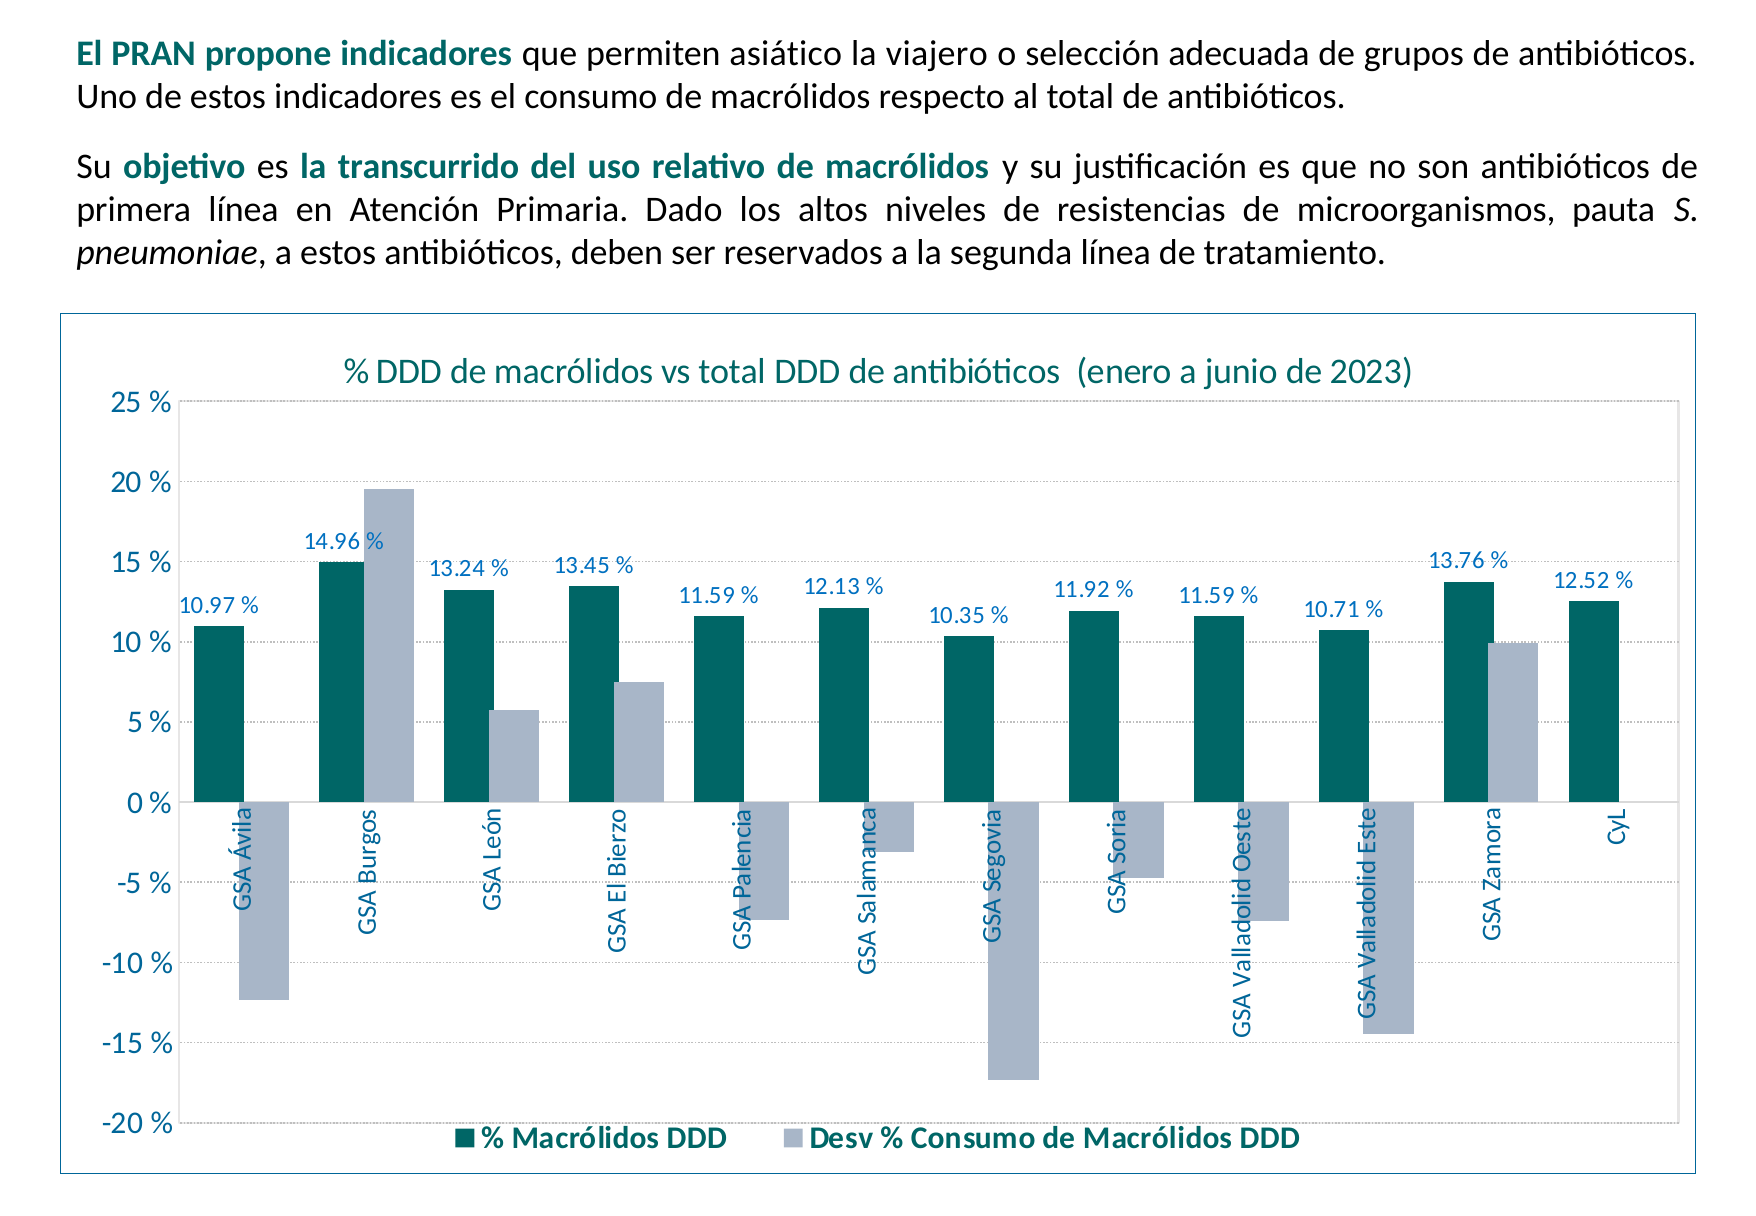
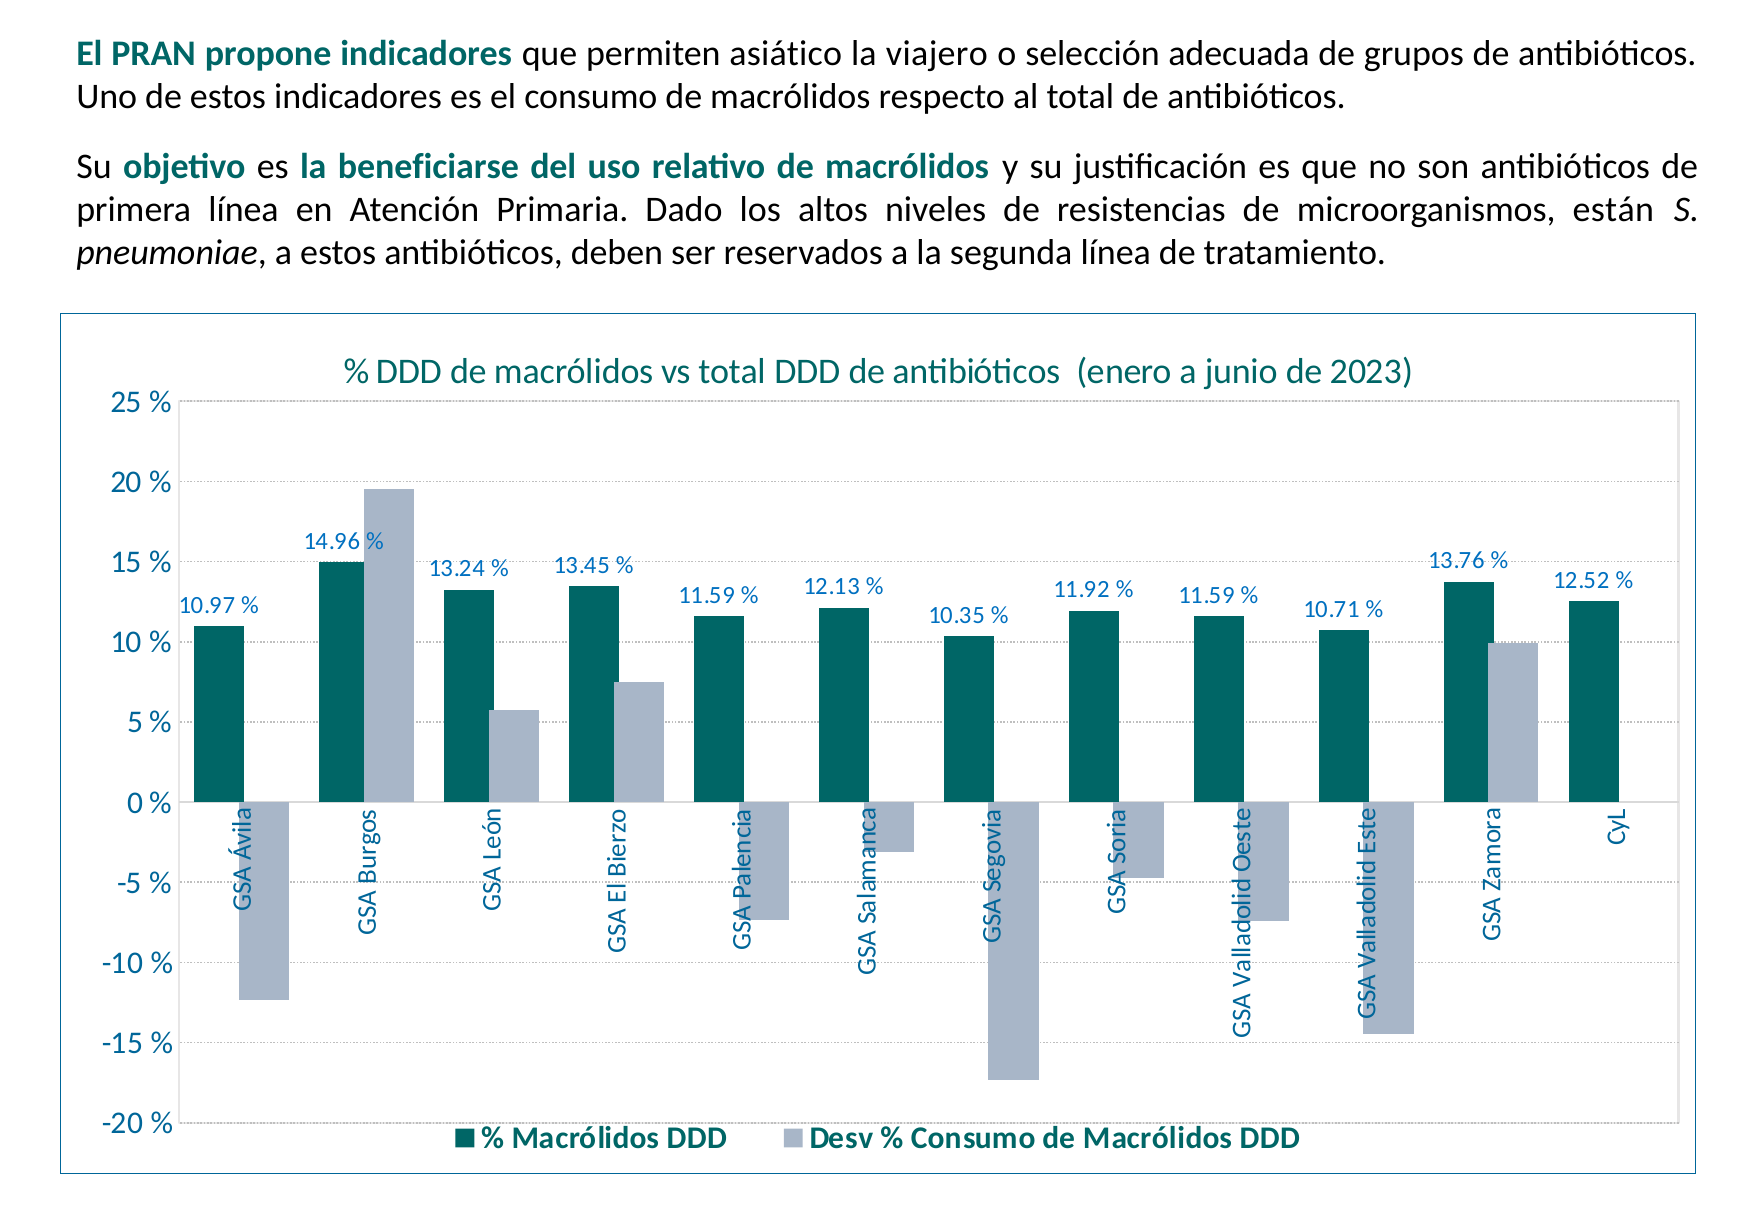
transcurrido: transcurrido -> beneficiarse (428, 167)
pauta: pauta -> están (1613, 210)
